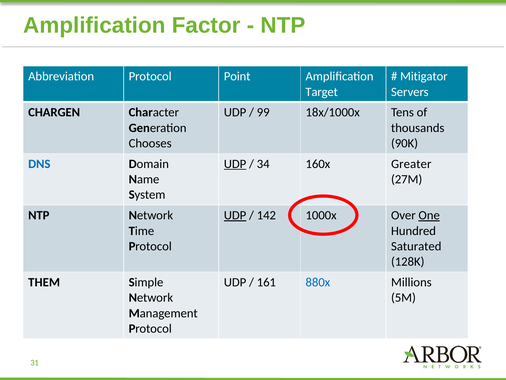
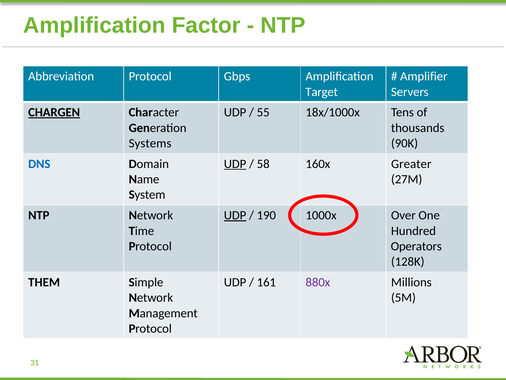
Point: Point -> Gbps (237, 76)
Mitigator: Mitigator -> Amplifier (424, 76)
CHARGEN underline: none -> present (54, 112)
99: 99 -> 55 (263, 112)
Chooses: Chooses -> Systems (150, 143)
34: 34 -> 58 (263, 164)
142: 142 -> 190 (266, 215)
One underline: present -> none (429, 215)
Saturated: Saturated -> Operators (416, 246)
880x colour: blue -> purple (318, 282)
